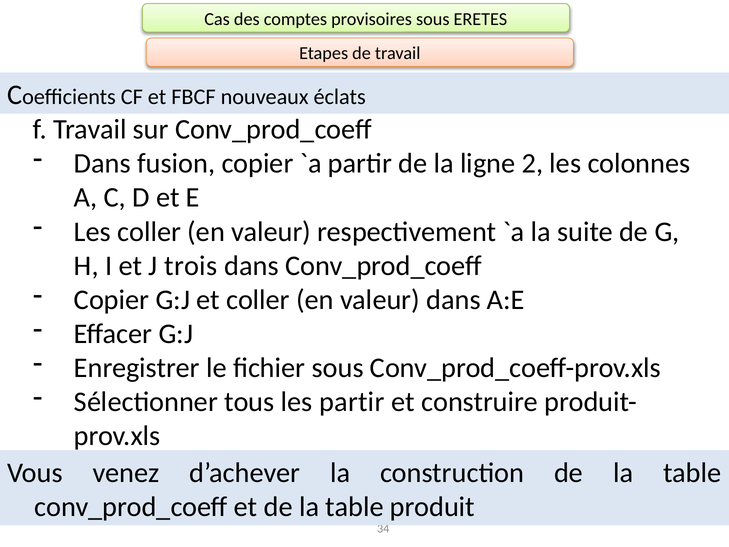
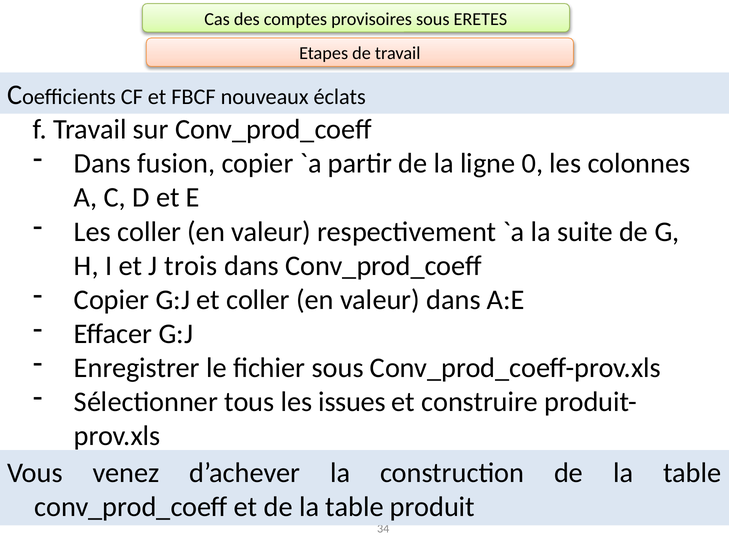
2: 2 -> 0 (532, 163)
les partir: partir -> issues (352, 402)
